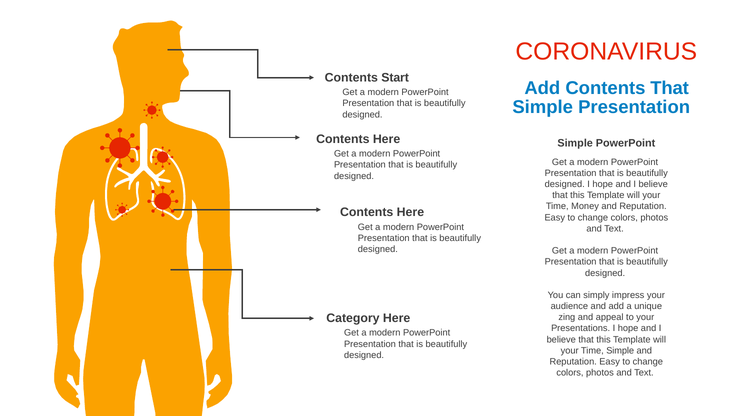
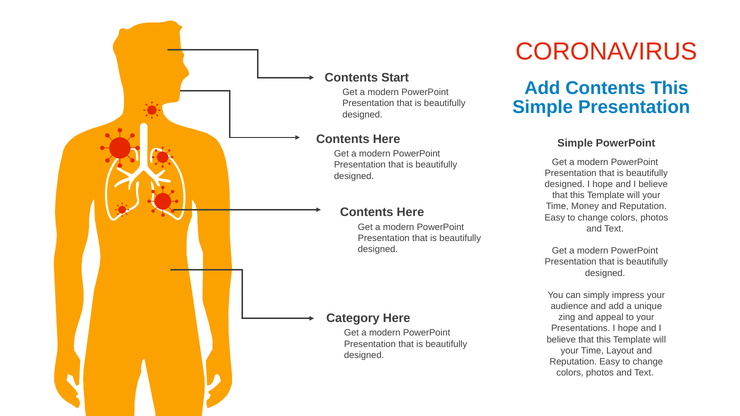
Contents That: That -> This (670, 88)
Time Simple: Simple -> Layout (620, 351)
